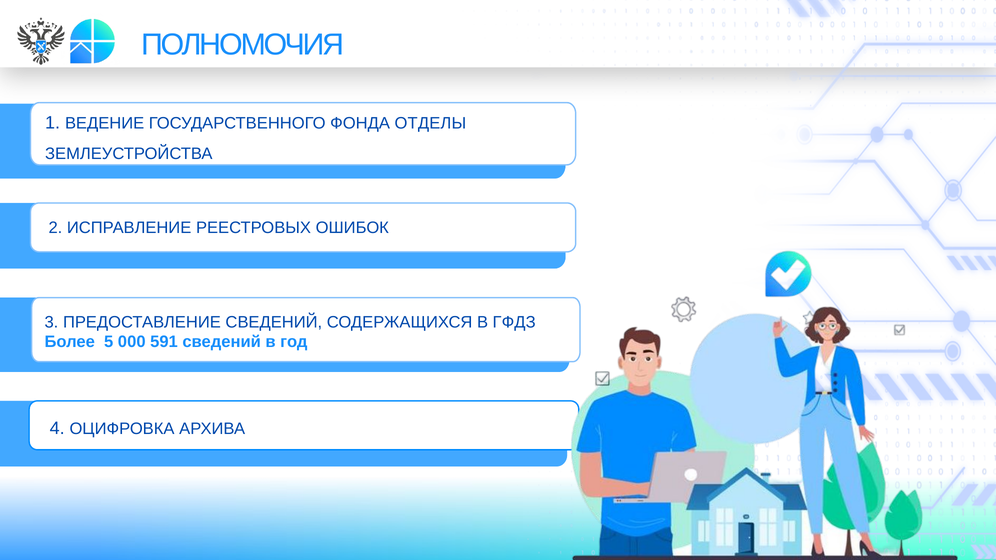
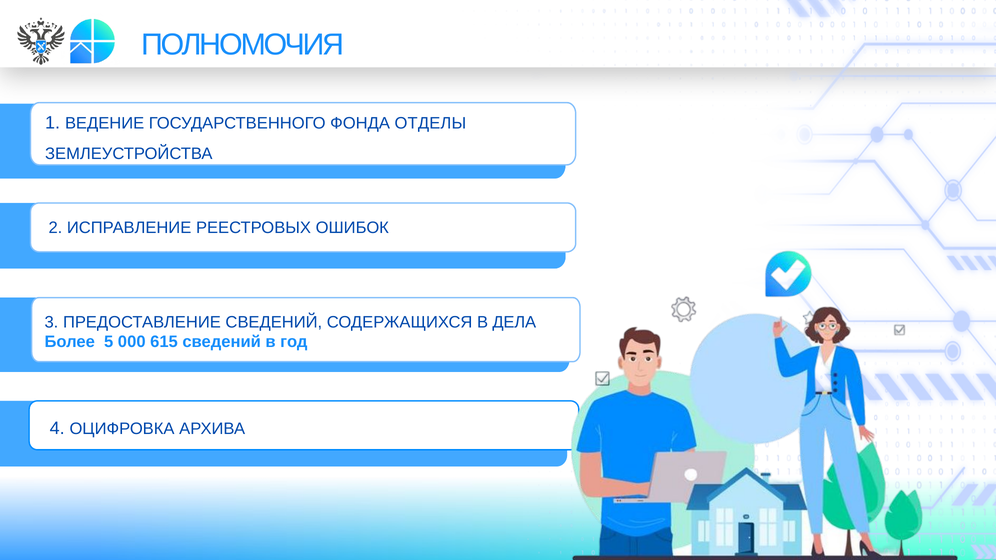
ГФДЗ: ГФДЗ -> ДЕЛА (514, 322)
591: 591 -> 615 (164, 342)
